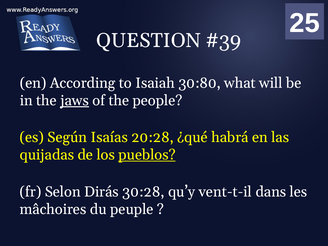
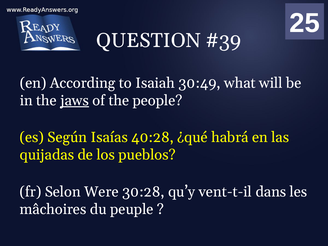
30:80: 30:80 -> 30:49 (199, 83)
20:28: 20:28 -> 40:28 (153, 137)
pueblos underline: present -> none (147, 155)
Dirás: Dirás -> Were (101, 192)
